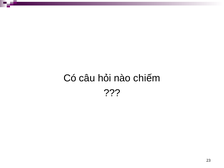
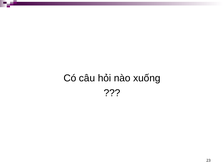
chiếm: chiếm -> xuống (147, 78)
